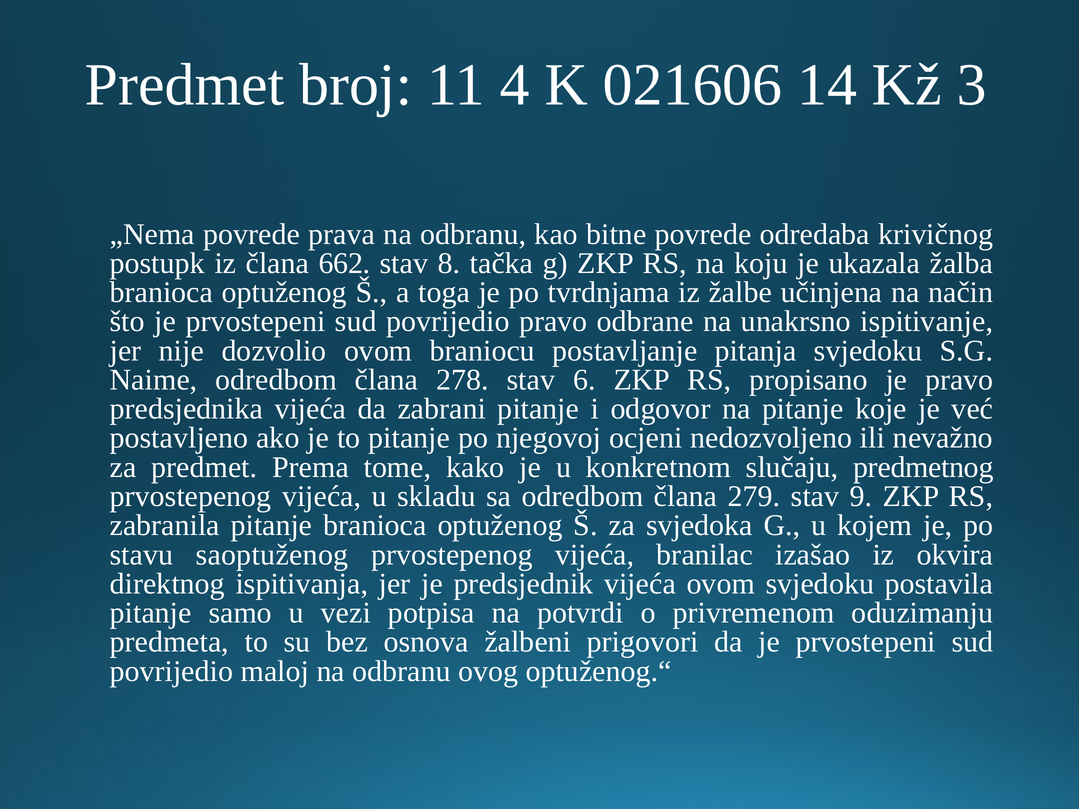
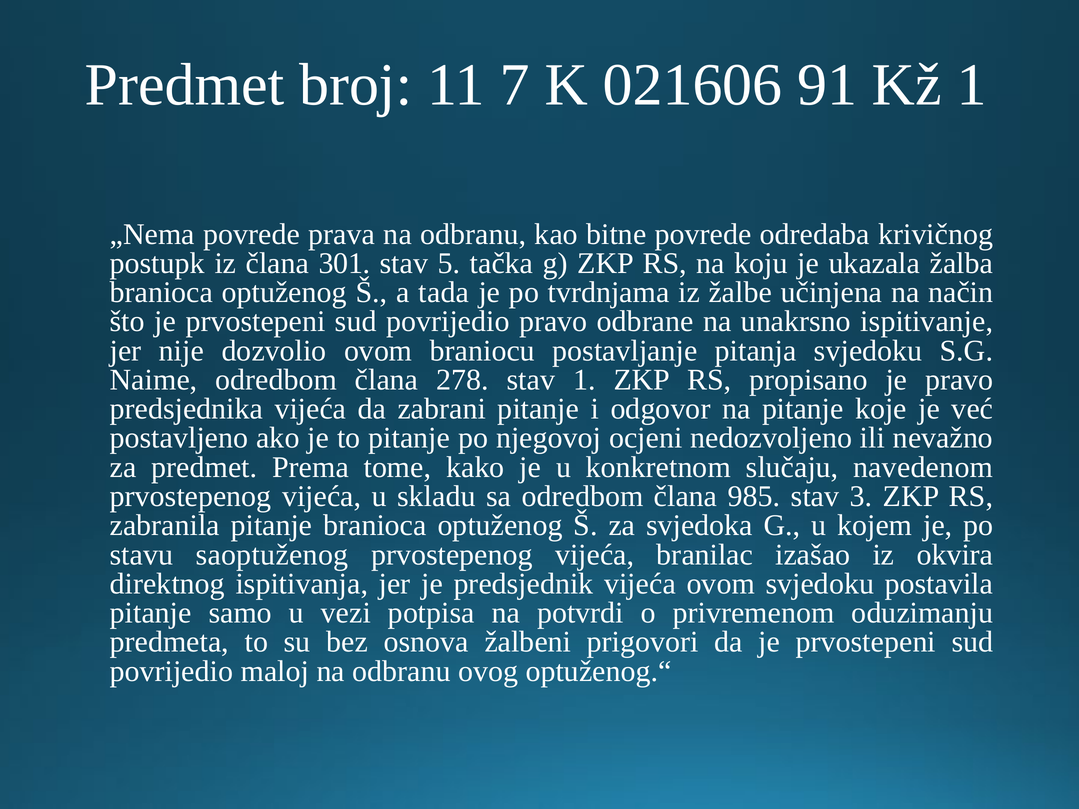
4: 4 -> 7 (515, 85)
14: 14 -> 91 (827, 85)
Kž 3: 3 -> 1 (972, 85)
662: 662 -> 301 (345, 263)
8: 8 -> 5 (449, 263)
toga: toga -> tada (444, 293)
stav 6: 6 -> 1 (584, 380)
predmetnog: predmetnog -> navedenom (923, 467)
279: 279 -> 985 (754, 497)
9: 9 -> 3 (861, 497)
